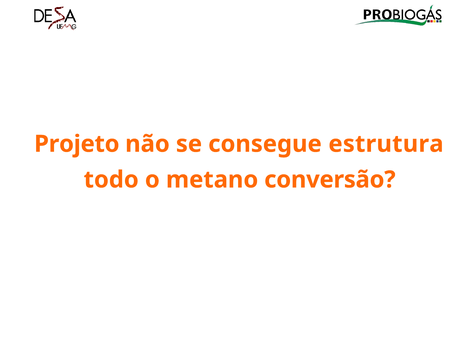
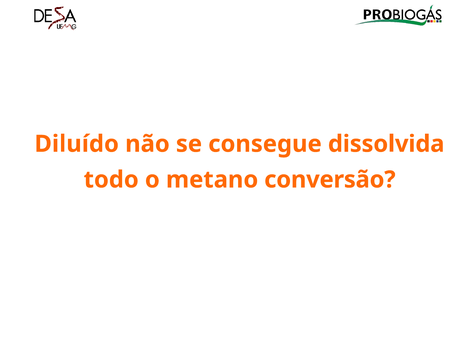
Projeto: Projeto -> Diluído (77, 144)
estrutura: estrutura -> dissolvida (386, 144)
